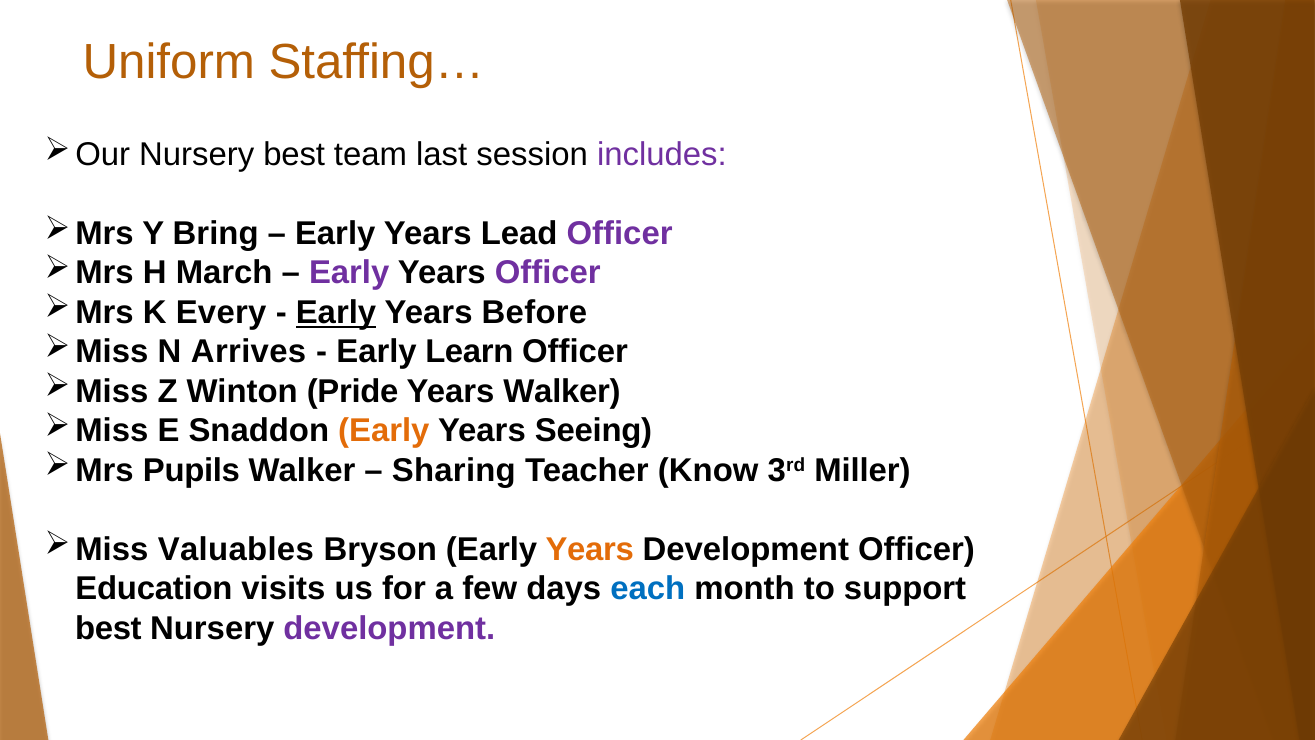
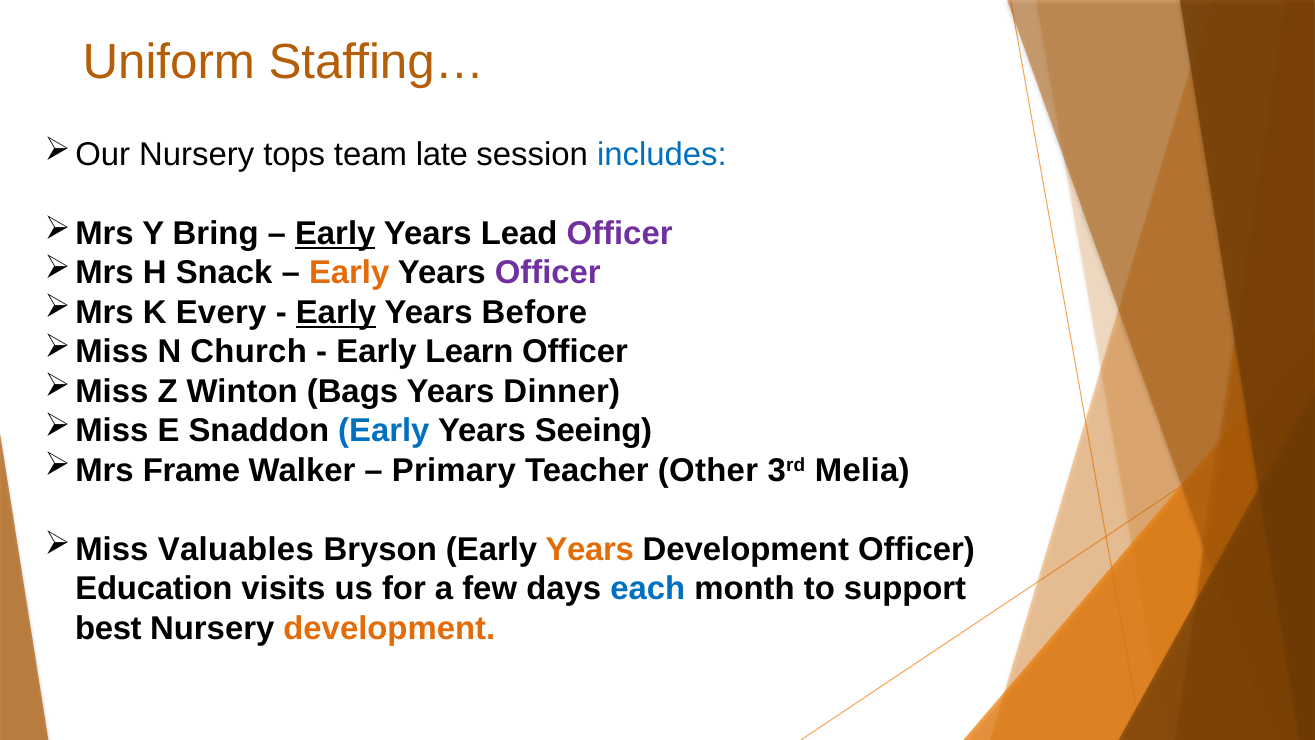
Nursery best: best -> tops (294, 155)
last: last -> late (442, 155)
includes colour: purple -> blue (662, 155)
Early underline: none -> present (335, 233)
March: March -> Snack (224, 273)
Early colour: purple -> orange (349, 273)
Arrives: Arrives -> Church (249, 352)
Pride: Pride -> Bags (352, 391)
Years Walker: Walker -> Dinner (562, 391)
Early colour: orange -> blue (384, 431)
Pupils: Pupils -> Frame (191, 470)
Sharing: Sharing -> Primary (454, 470)
Know: Know -> Other (708, 470)
Miller: Miller -> Melia (862, 470)
development colour: purple -> orange (389, 628)
